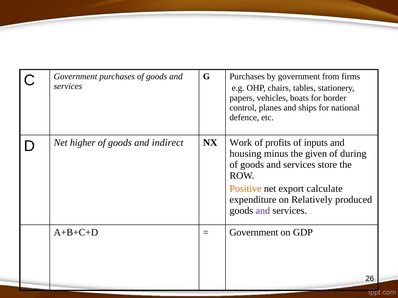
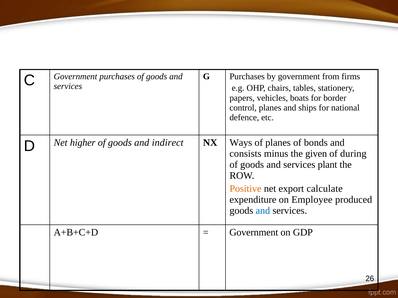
Work: Work -> Ways (241, 143)
of profits: profits -> planes (278, 143)
inputs: inputs -> bonds (316, 143)
housing: housing -> consists (245, 154)
store: store -> plant (327, 165)
Relatively: Relatively -> Employee (312, 200)
and colour: purple -> blue (263, 211)
